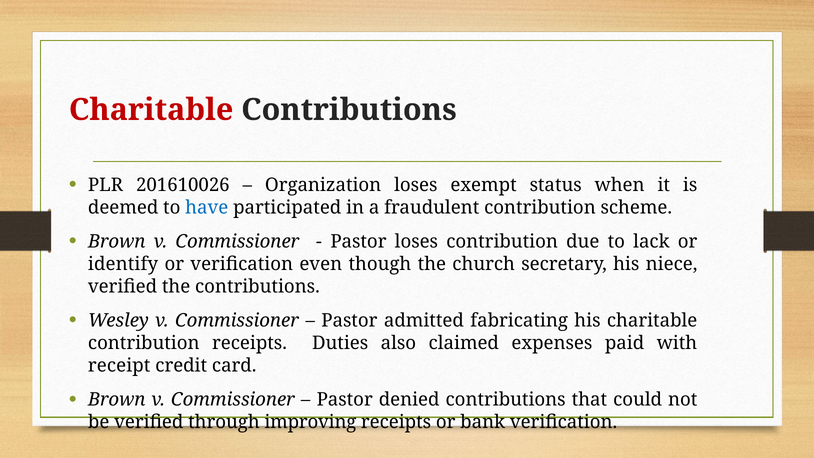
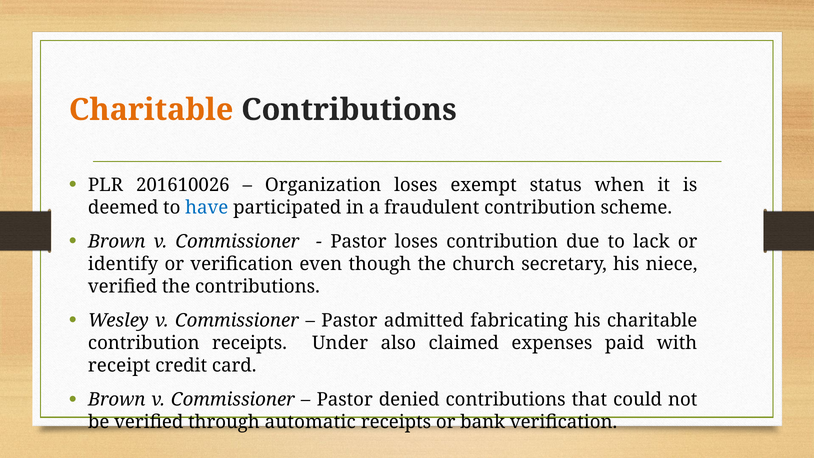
Charitable colour: red -> orange (151, 110)
Duties: Duties -> Under (340, 343)
improving: improving -> automatic (310, 422)
